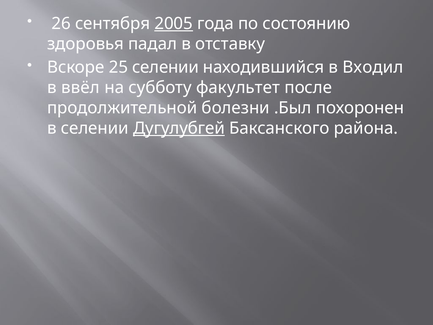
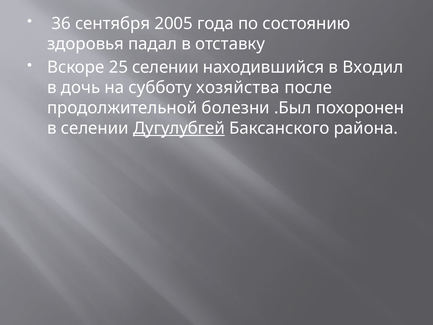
26: 26 -> 36 (61, 24)
2005 underline: present -> none (174, 24)
ввёл: ввёл -> дочь (81, 88)
факультет: факультет -> хозяйства (238, 88)
